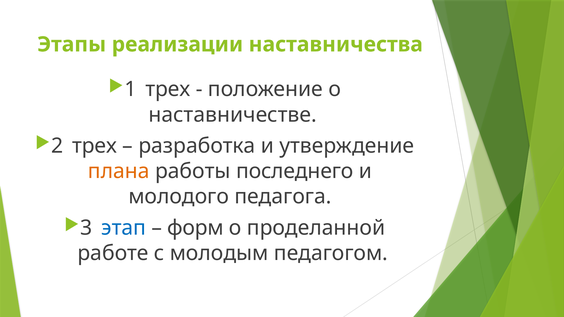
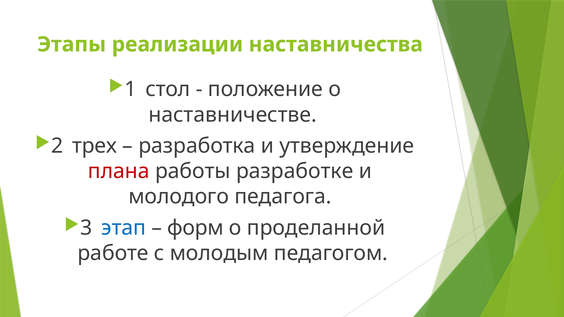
1 трех: трех -> стол (168, 89)
плана colour: orange -> red (119, 171)
последнего: последнего -> разработке (295, 171)
